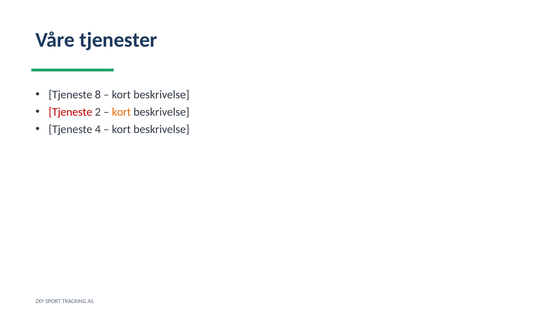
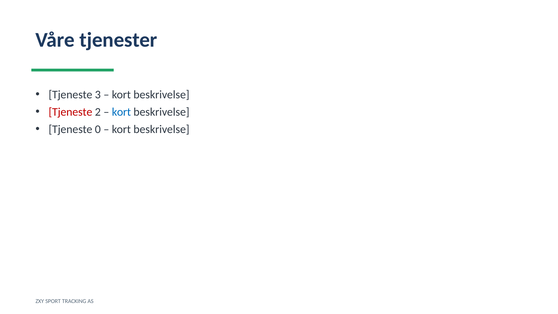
8: 8 -> 3 (98, 95)
kort colour: orange -> blue (121, 112)
4: 4 -> 0 (98, 129)
